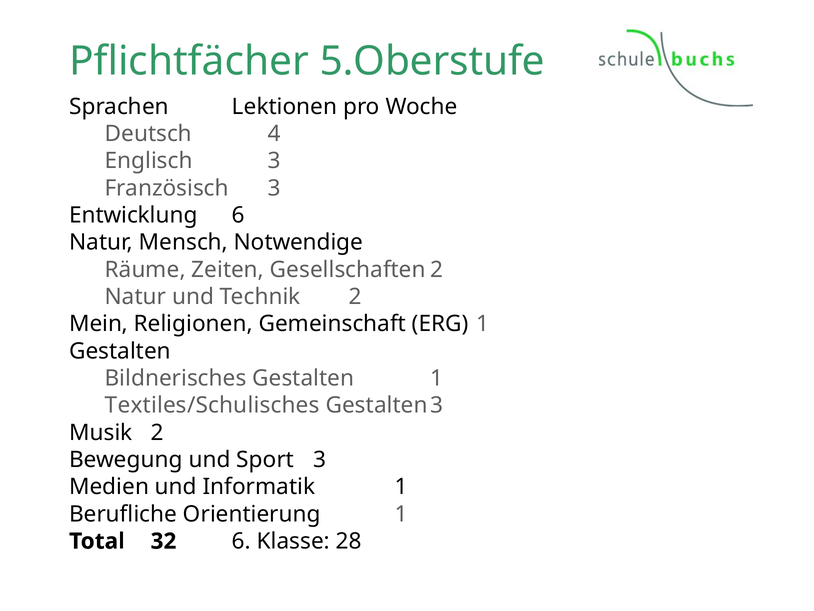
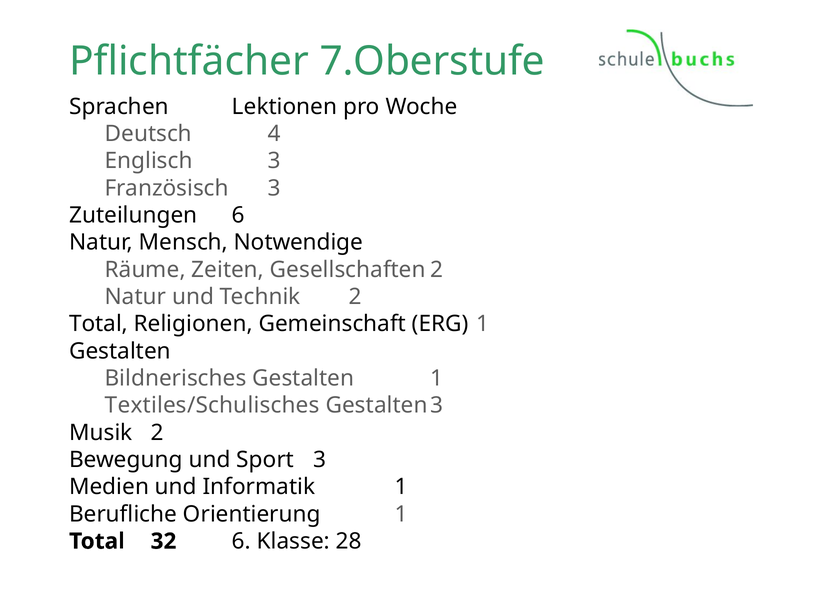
5.Oberstufe: 5.Oberstufe -> 7.Oberstufe (432, 61)
Entwicklung: Entwicklung -> Zuteilungen (133, 215)
Mein: Mein -> Total (99, 324)
